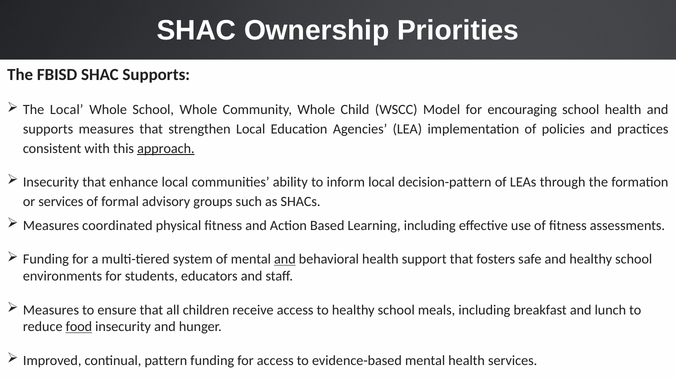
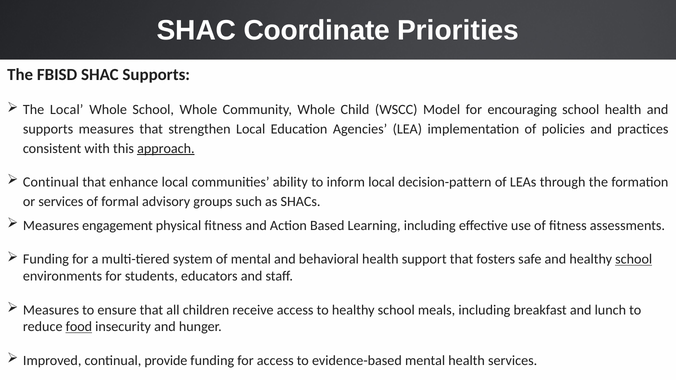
Ownership: Ownership -> Coordinate (317, 30)
Insecurity: Insecurity -> Continual (51, 182)
coordinated: coordinated -> engagement (118, 226)
and underline: present -> none (285, 259)
school underline: none -> present (634, 259)
pattern: pattern -> provide (166, 361)
